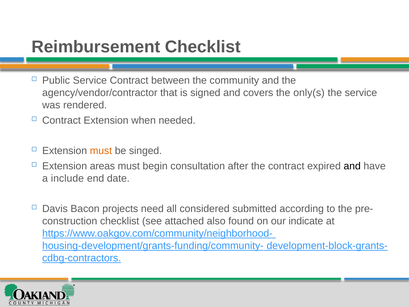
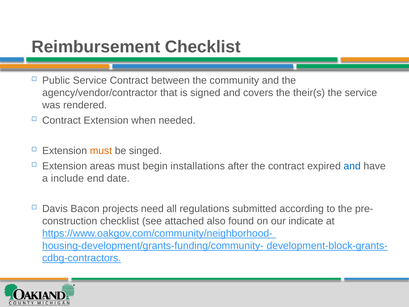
only(s: only(s -> their(s (309, 93)
consultation: consultation -> installations (198, 166)
and colour: black -> blue (352, 166)
considered: considered -> regulations (205, 209)
